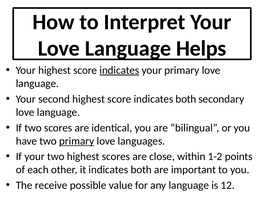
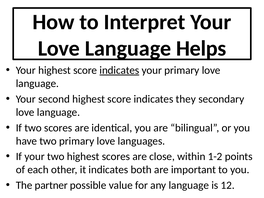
score indicates both: both -> they (186, 99)
primary underline: present -> none (77, 141)
receive: receive -> partner (51, 185)
